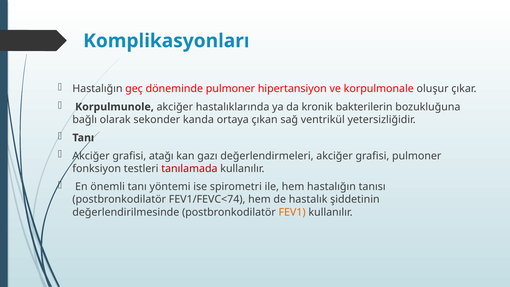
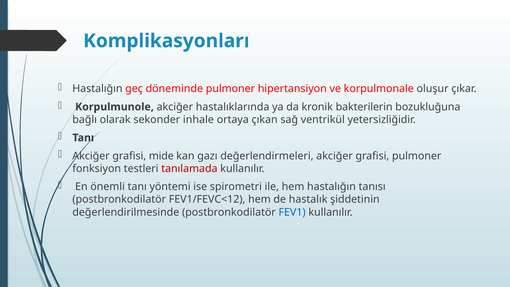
kanda: kanda -> inhale (198, 120)
atağı: atağı -> mide (161, 156)
FEV1/FEVC<74: FEV1/FEVC<74 -> FEV1/FEVC<12 (207, 199)
FEV1 colour: orange -> blue (292, 212)
